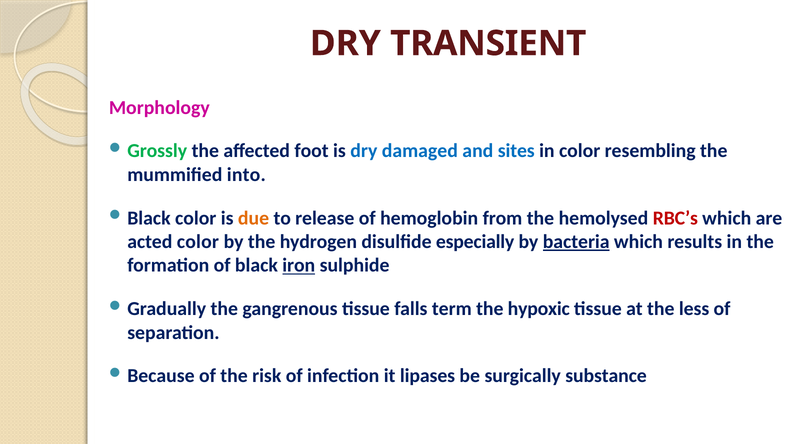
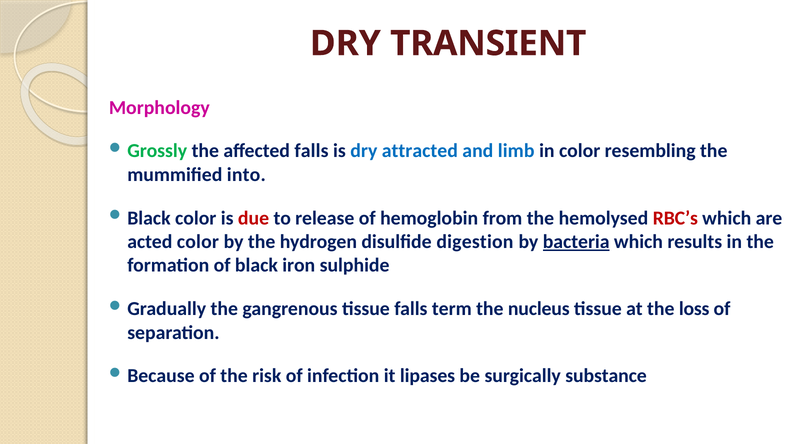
affected foot: foot -> falls (311, 151)
damaged: damaged -> attracted (420, 151)
sites: sites -> limb (516, 151)
due colour: orange -> red (254, 218)
especially: especially -> digestion (475, 242)
iron underline: present -> none (299, 266)
hypoxic: hypoxic -> nucleus (539, 309)
less: less -> loss (694, 309)
